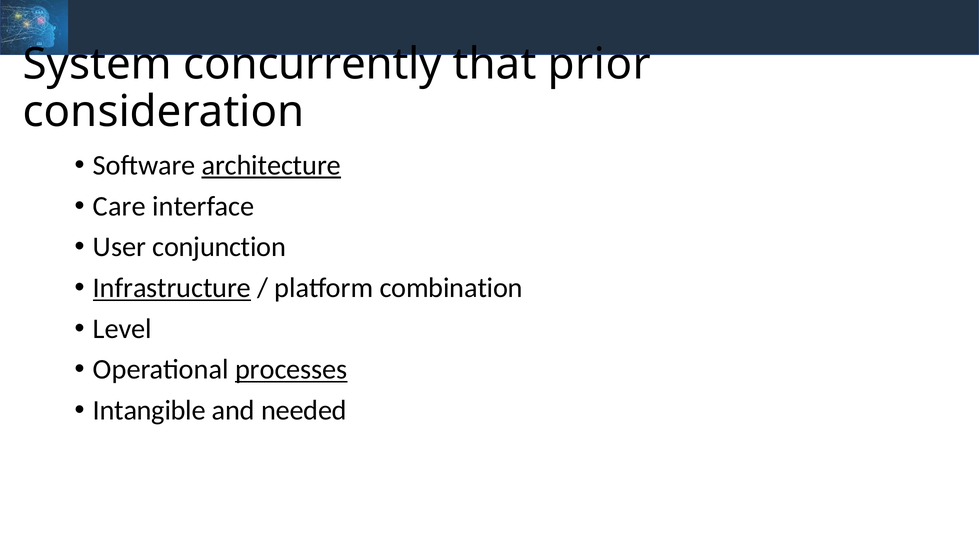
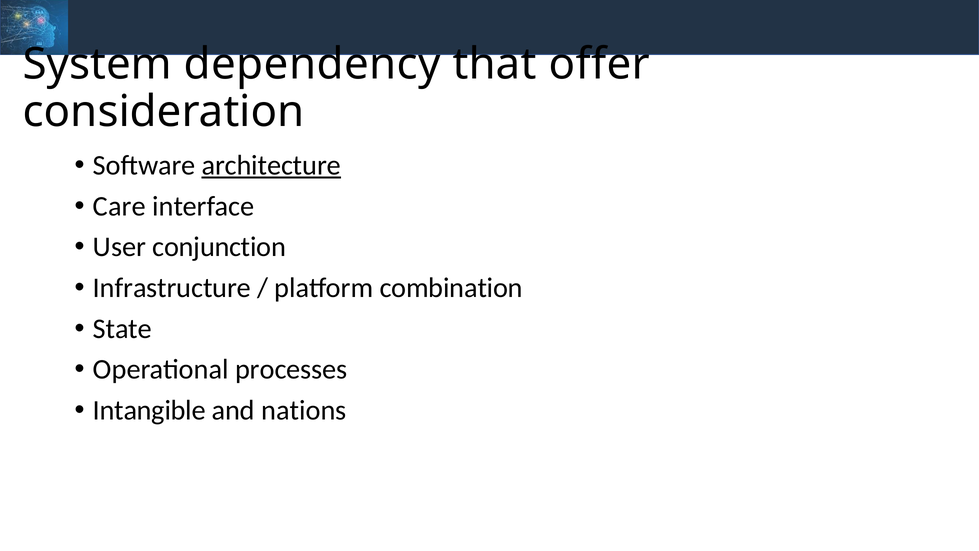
concurrently: concurrently -> dependency (312, 64)
prior: prior -> offer (599, 64)
Infrastructure underline: present -> none (172, 288)
Level: Level -> State (122, 329)
processes underline: present -> none (291, 369)
needed: needed -> nations (304, 410)
